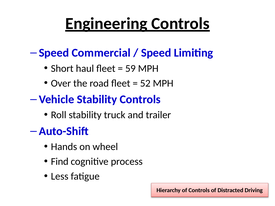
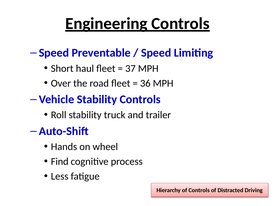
Commercial: Commercial -> Preventable (101, 53)
59: 59 -> 37 (130, 68)
52: 52 -> 36 (145, 83)
